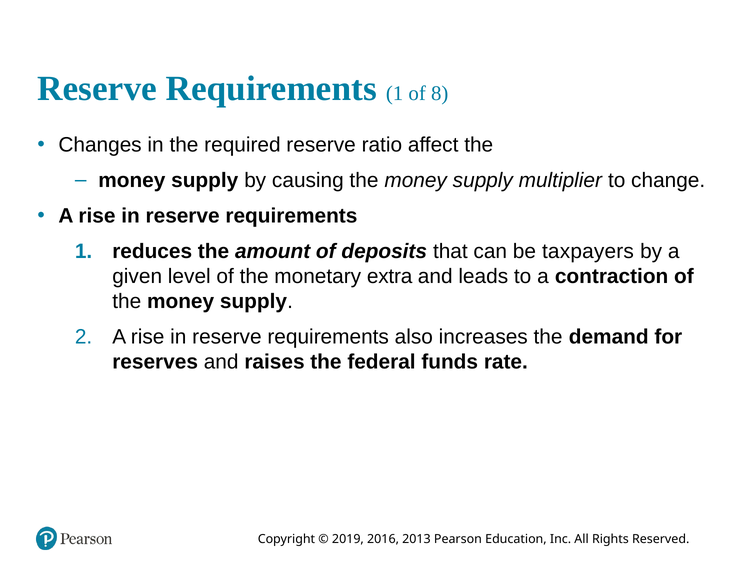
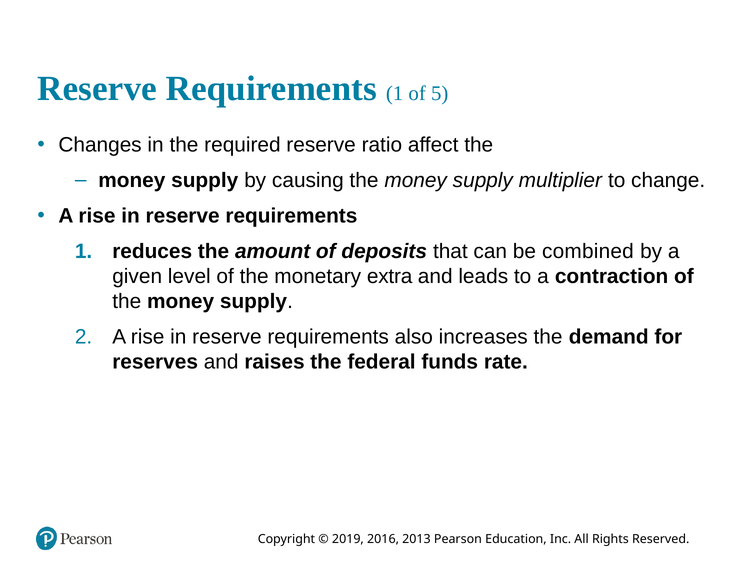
8: 8 -> 5 (440, 94)
taxpayers: taxpayers -> combined (588, 251)
